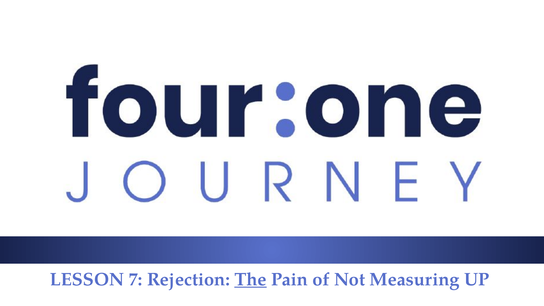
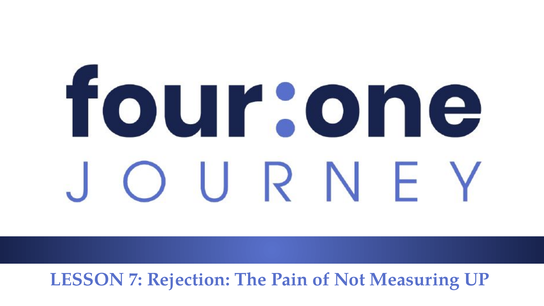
The underline: present -> none (251, 279)
